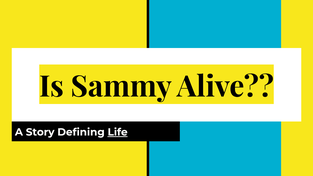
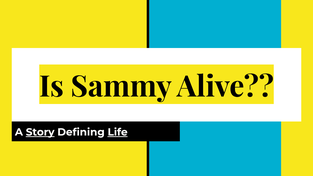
Story underline: none -> present (40, 132)
